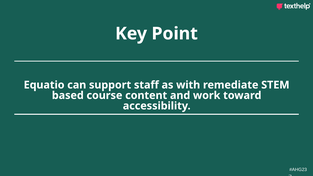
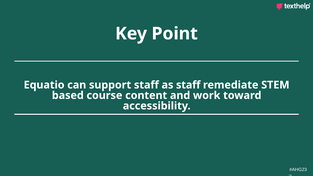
as with: with -> staff (188, 85)
